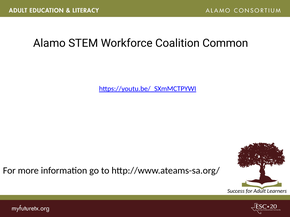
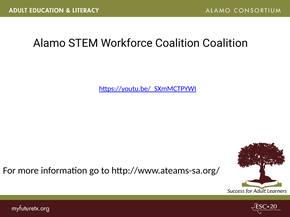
Coalition Common: Common -> Coalition (225, 43)
